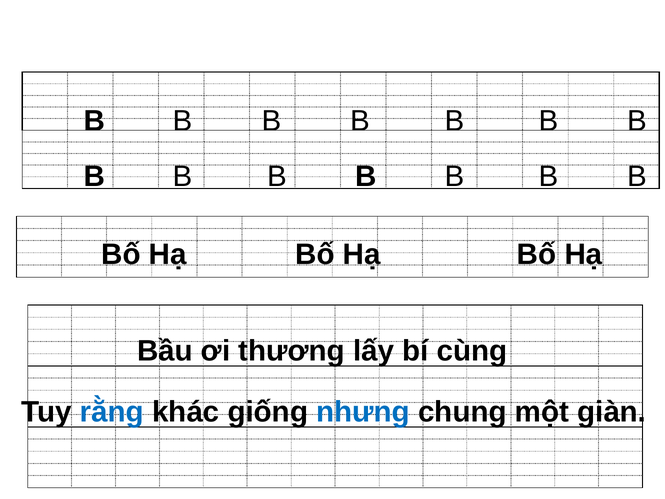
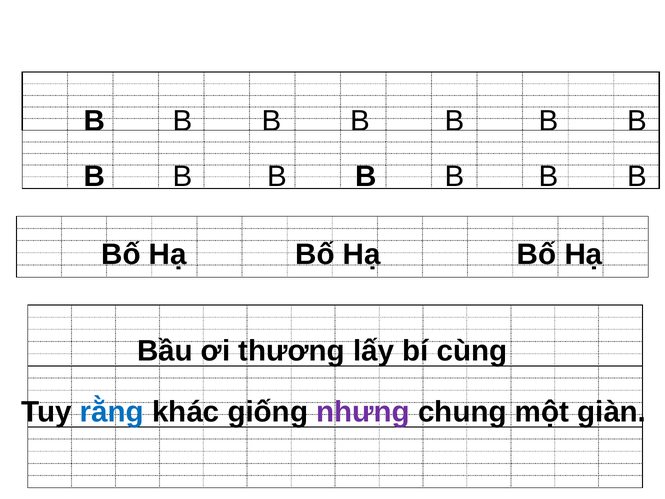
nhưng colour: blue -> purple (363, 412)
